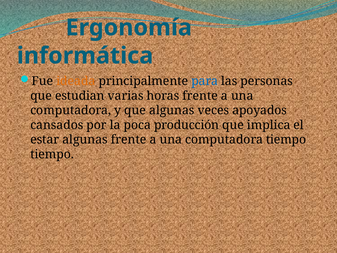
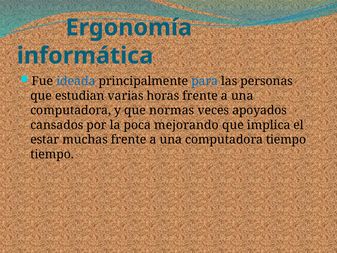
ideada colour: orange -> blue (76, 81)
que algunas: algunas -> normas (172, 110)
producción: producción -> mejorando (186, 125)
estar algunas: algunas -> muchas (85, 140)
